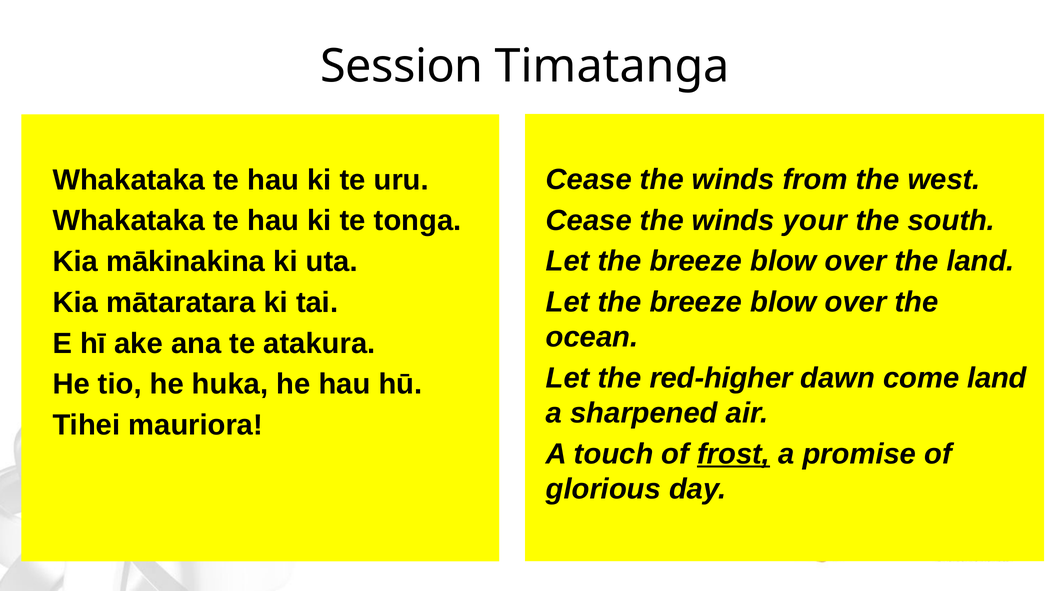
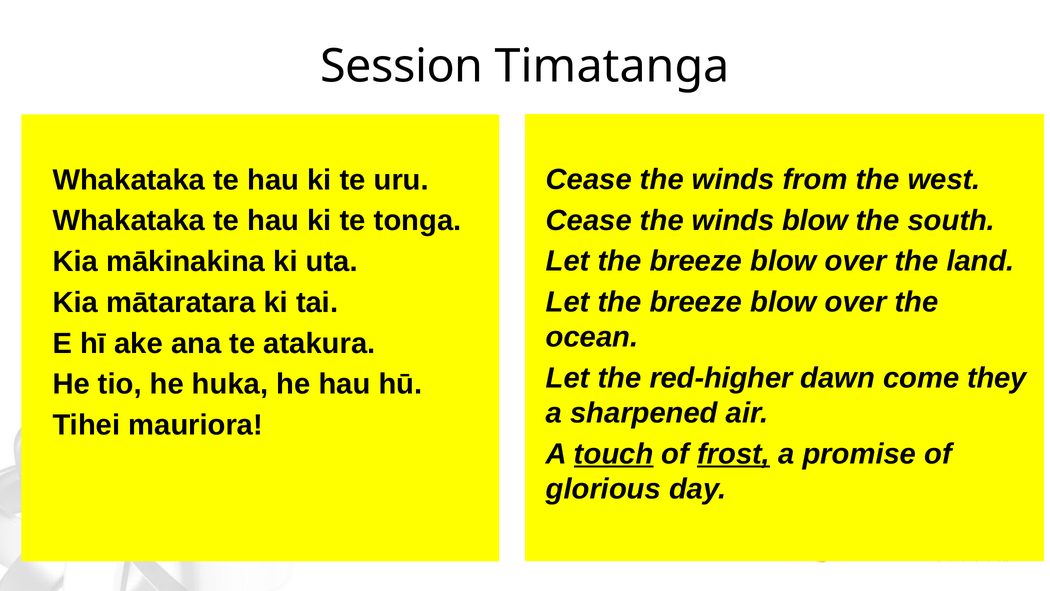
winds your: your -> blow (815, 220)
come land: land -> they (997, 378)
touch underline: none -> present (614, 454)
